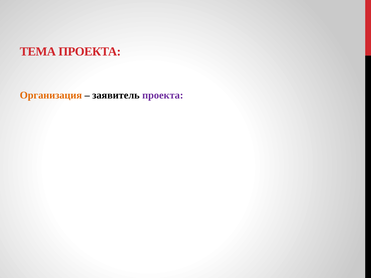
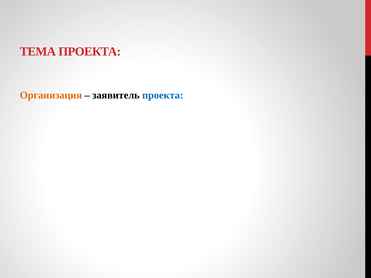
проекта colour: purple -> blue (163, 95)
